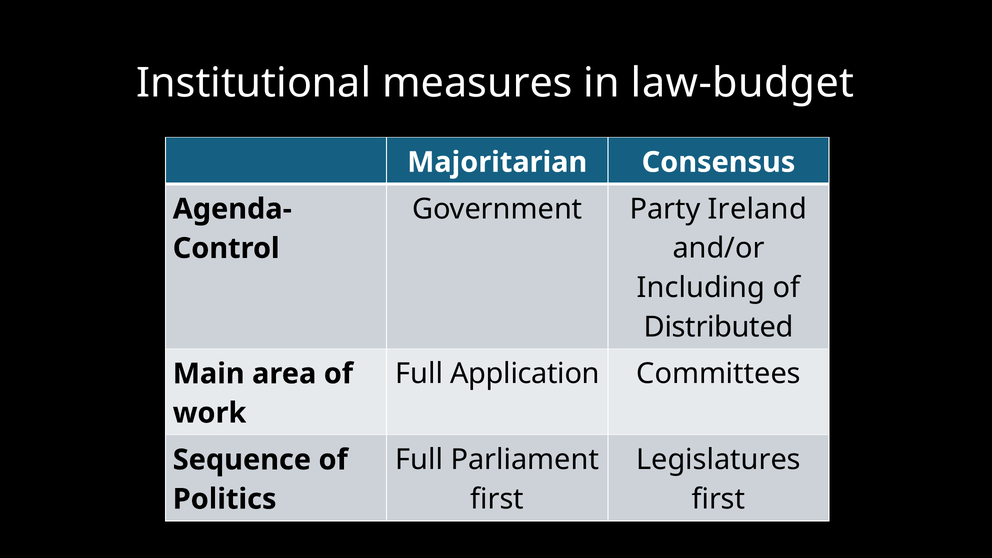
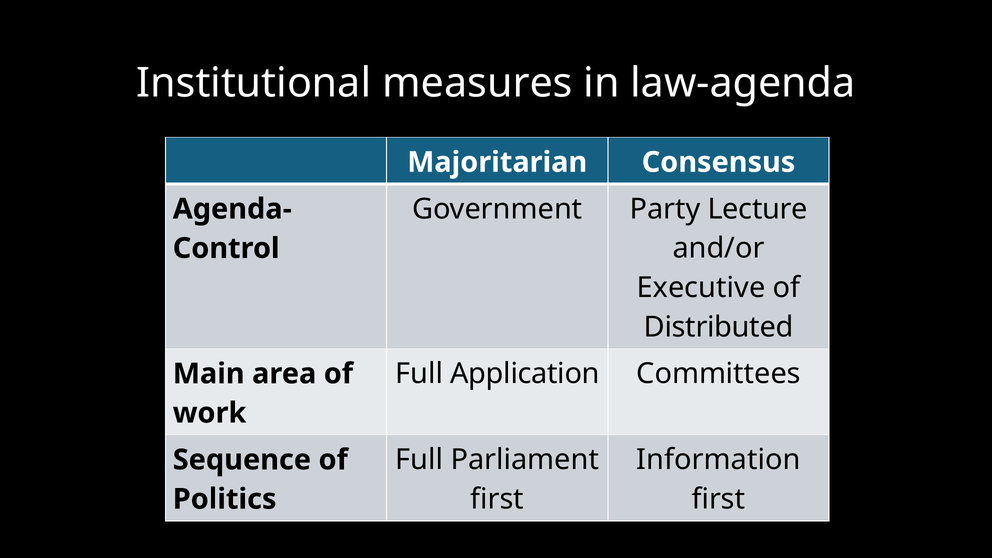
law-budget: law-budget -> law-agenda (743, 83)
Ireland: Ireland -> Lecture (758, 209)
Including: Including -> Executive (701, 288)
Legislatures: Legislatures -> Information (718, 460)
